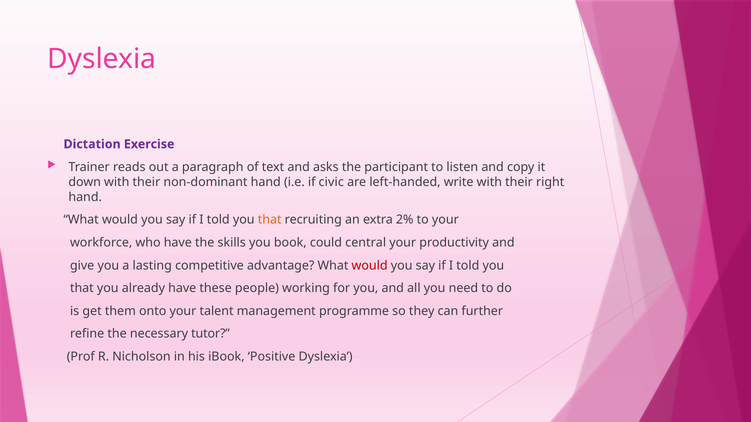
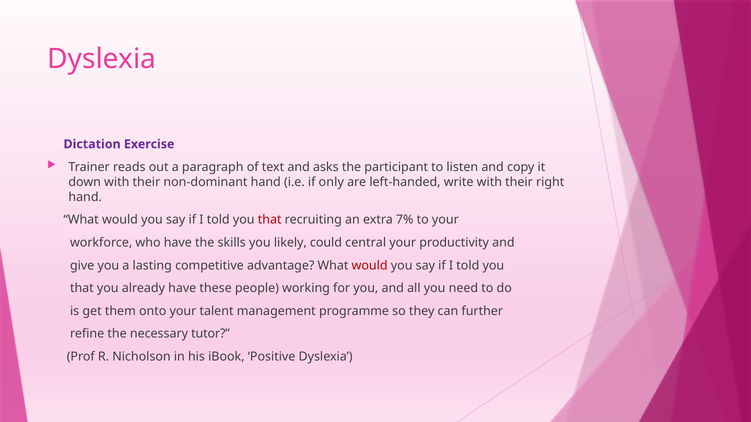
civic: civic -> only (331, 182)
that colour: orange -> red (270, 220)
2%: 2% -> 7% (405, 220)
book: book -> likely (290, 243)
